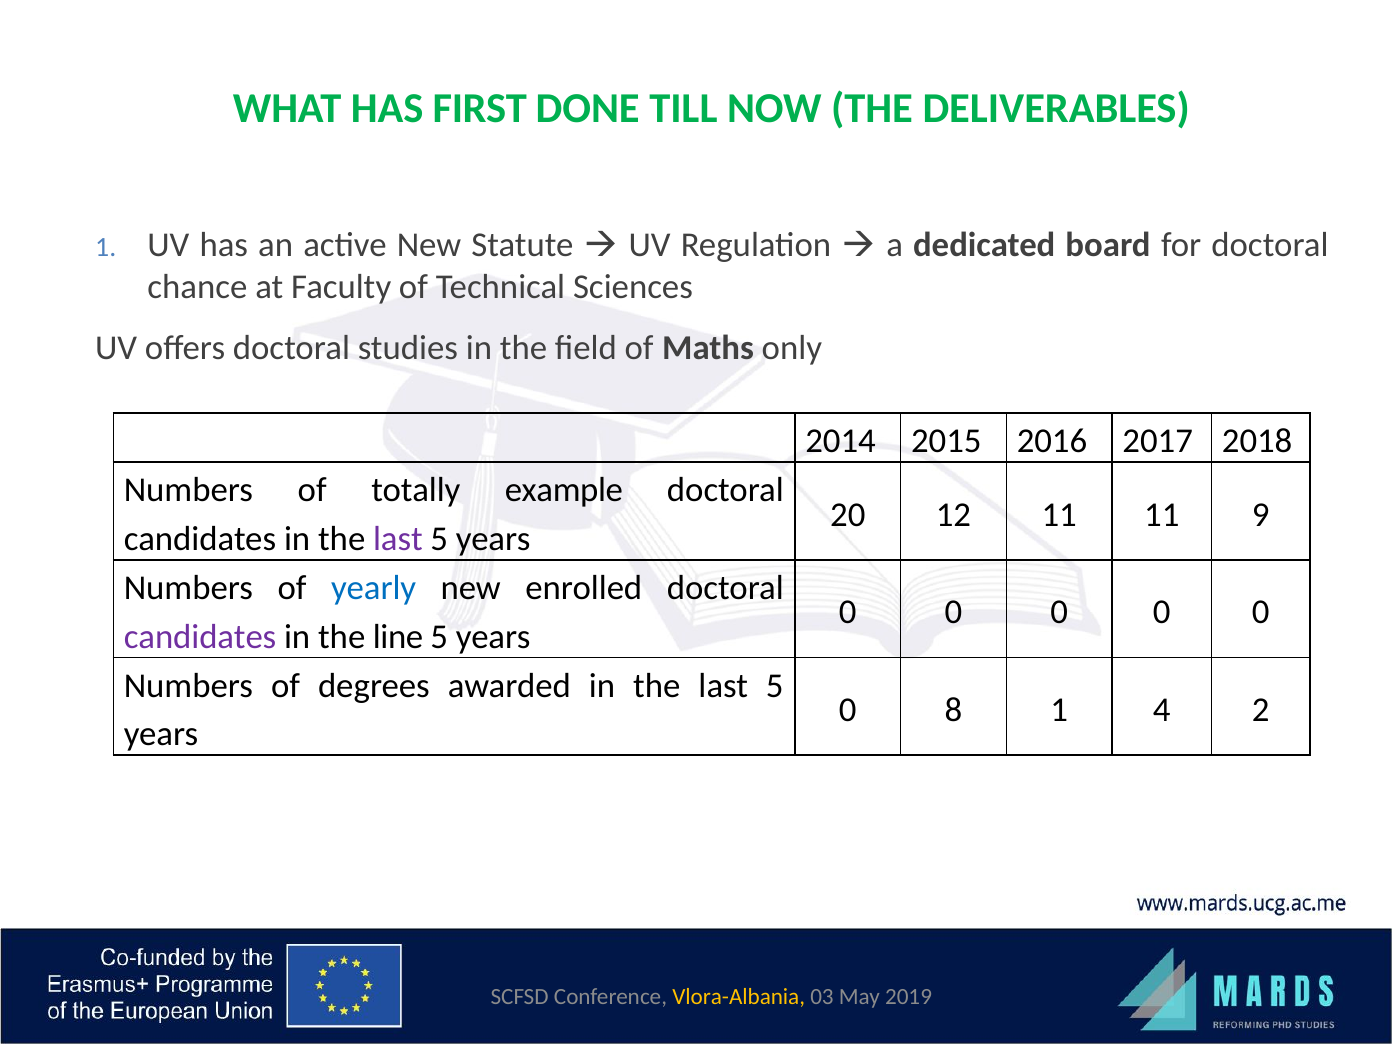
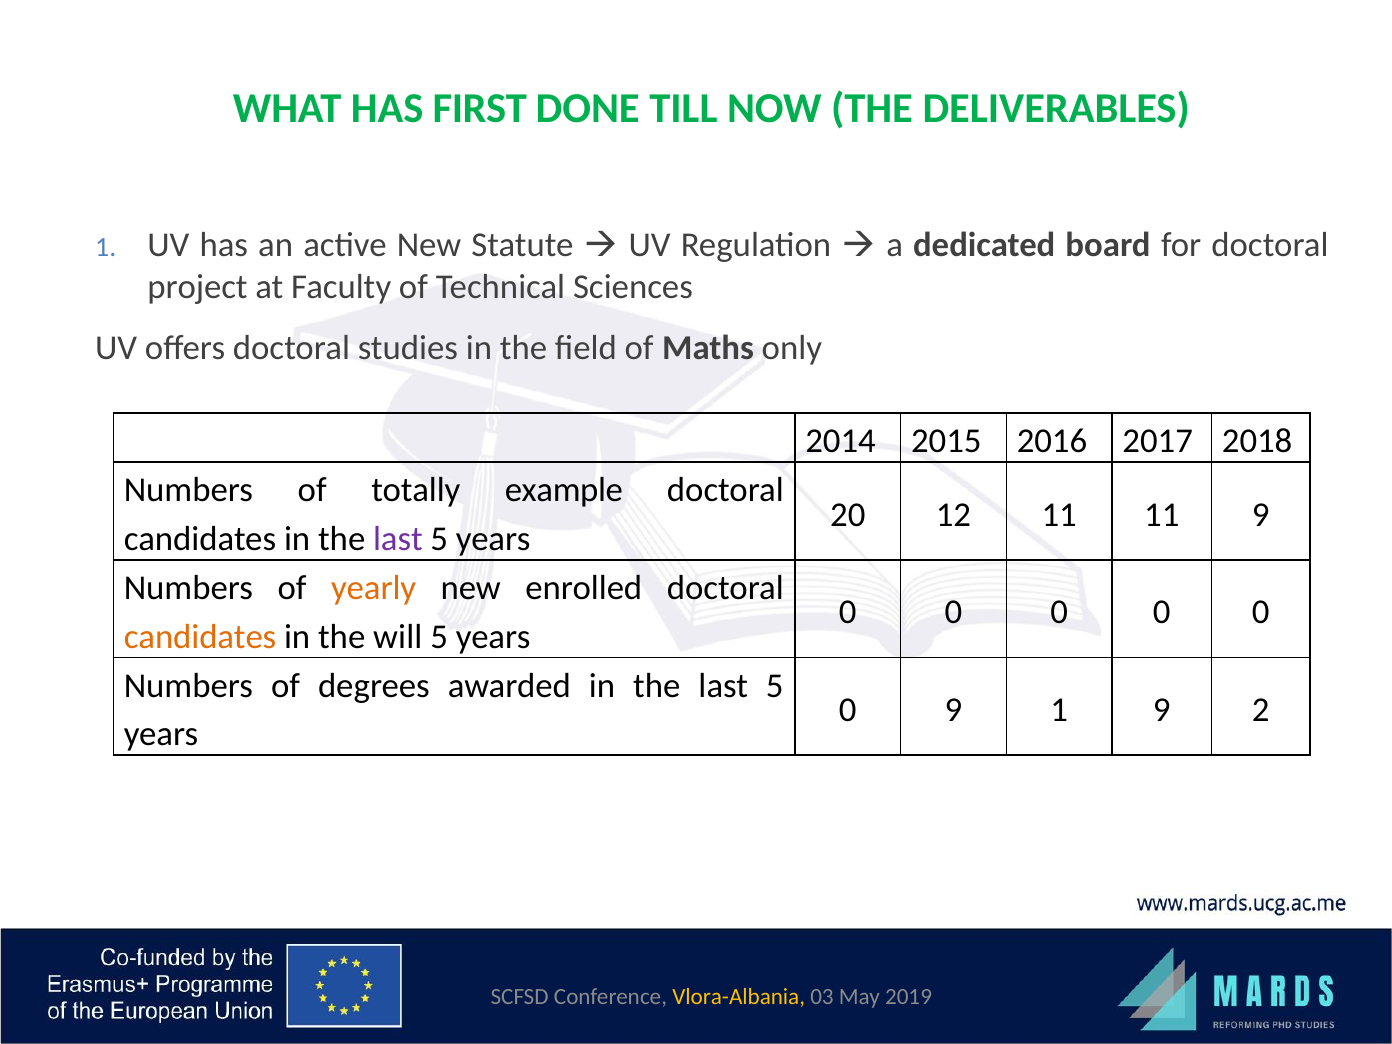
chance: chance -> project (197, 287)
yearly colour: blue -> orange (374, 588)
candidates colour: purple -> orange (200, 637)
line: line -> will (398, 637)
0 8: 8 -> 9 (954, 710)
1 4: 4 -> 9 (1162, 710)
